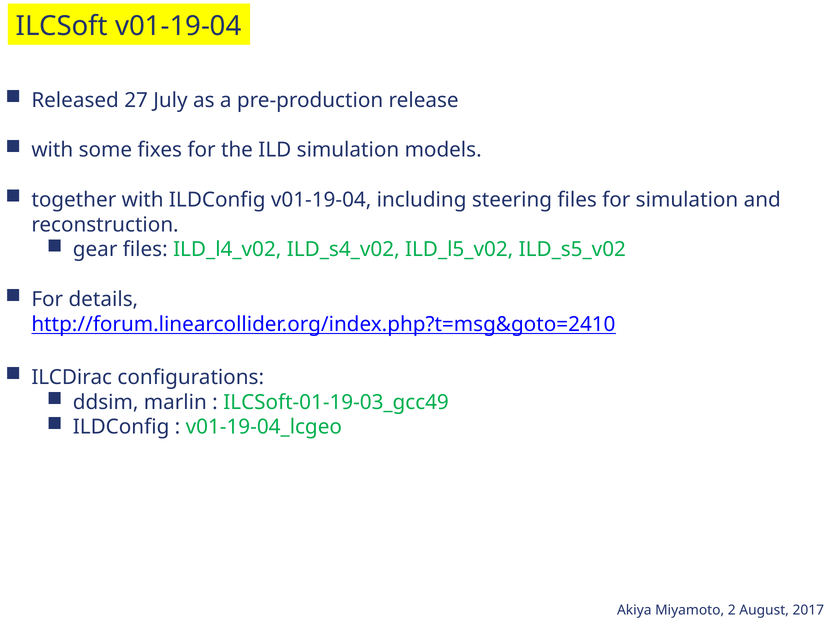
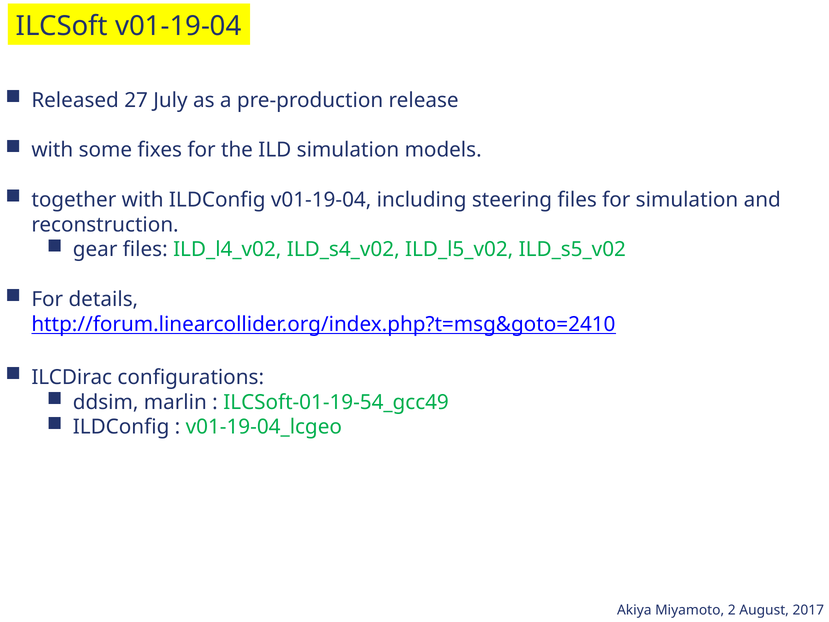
ILCSoft-01-19-03_gcc49: ILCSoft-01-19-03_gcc49 -> ILCSoft-01-19-54_gcc49 (336, 402)
